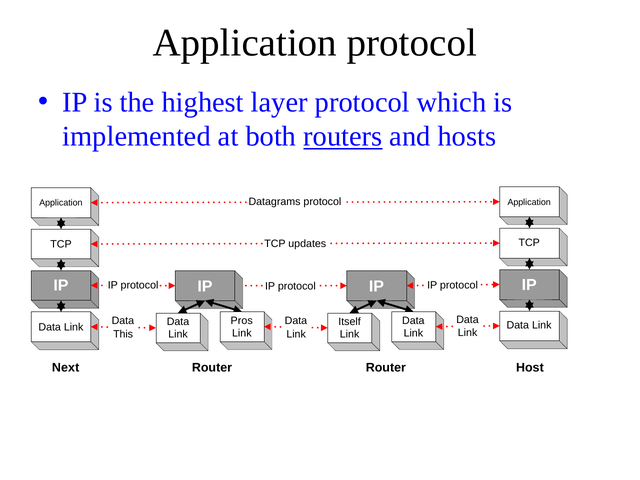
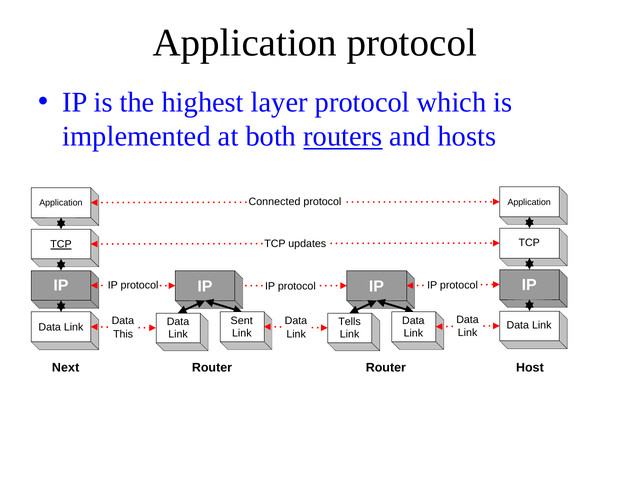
Datagrams: Datagrams -> Connected (275, 202)
TCP underline: none -> present (61, 244)
Pros: Pros -> Sent (242, 321)
Itself: Itself -> Tells (350, 322)
